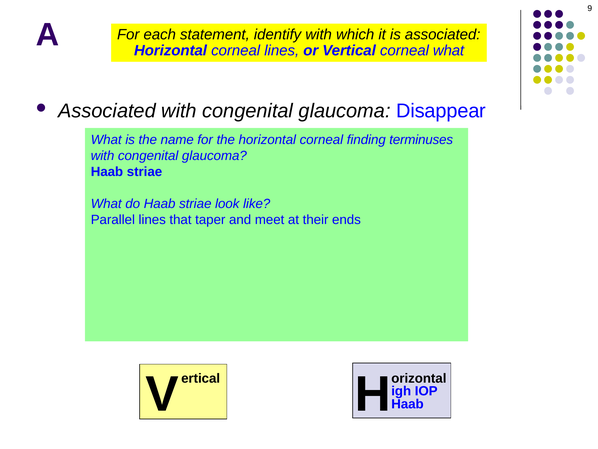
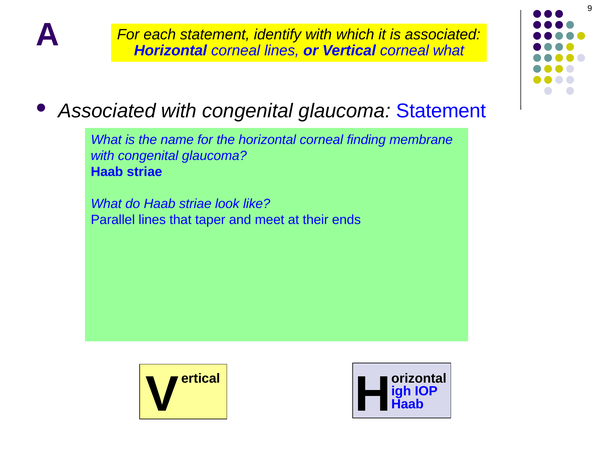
glaucoma Disappear: Disappear -> Statement (441, 111)
terminuses: terminuses -> membrane (421, 140)
